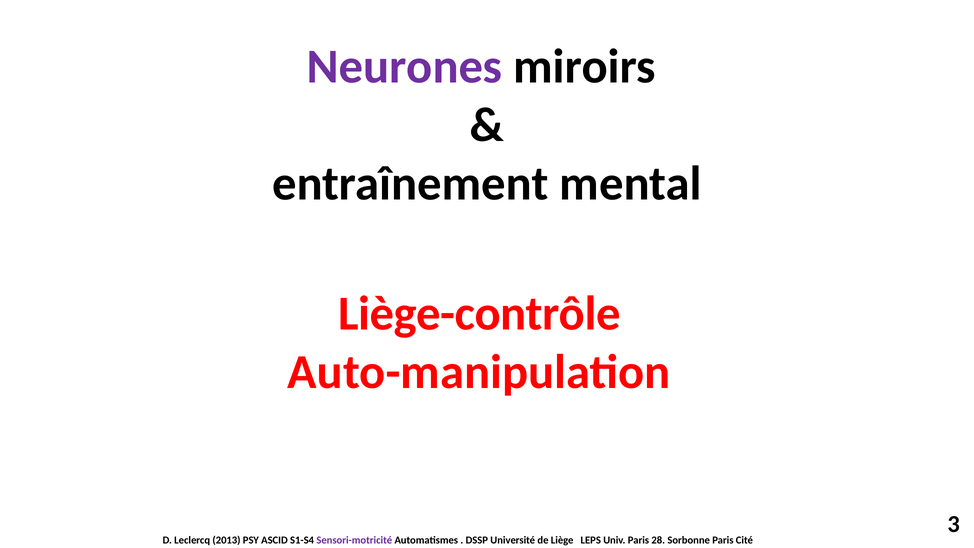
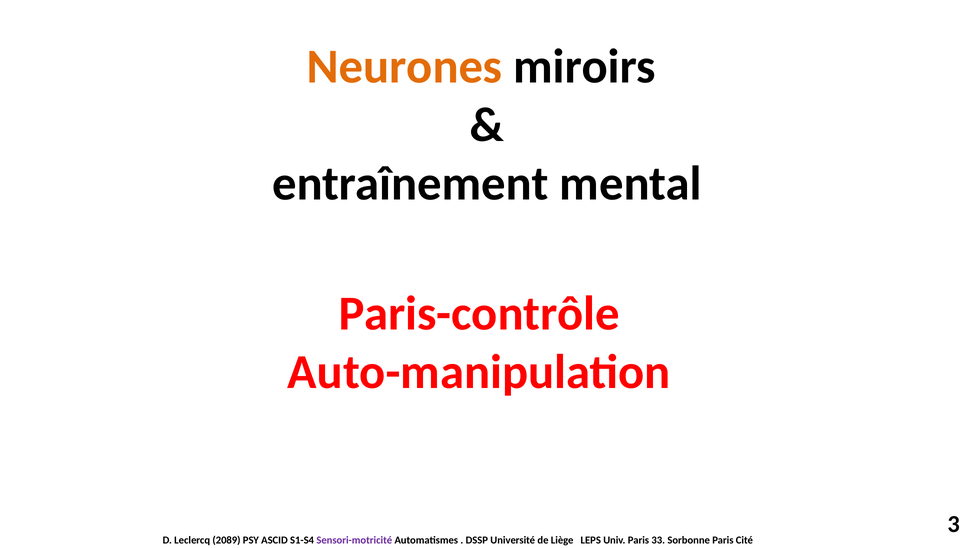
Neurones colour: purple -> orange (405, 67)
Liège-contrôle: Liège-contrôle -> Paris-contrôle (479, 313)
2013: 2013 -> 2089 (226, 540)
28: 28 -> 33 (658, 540)
